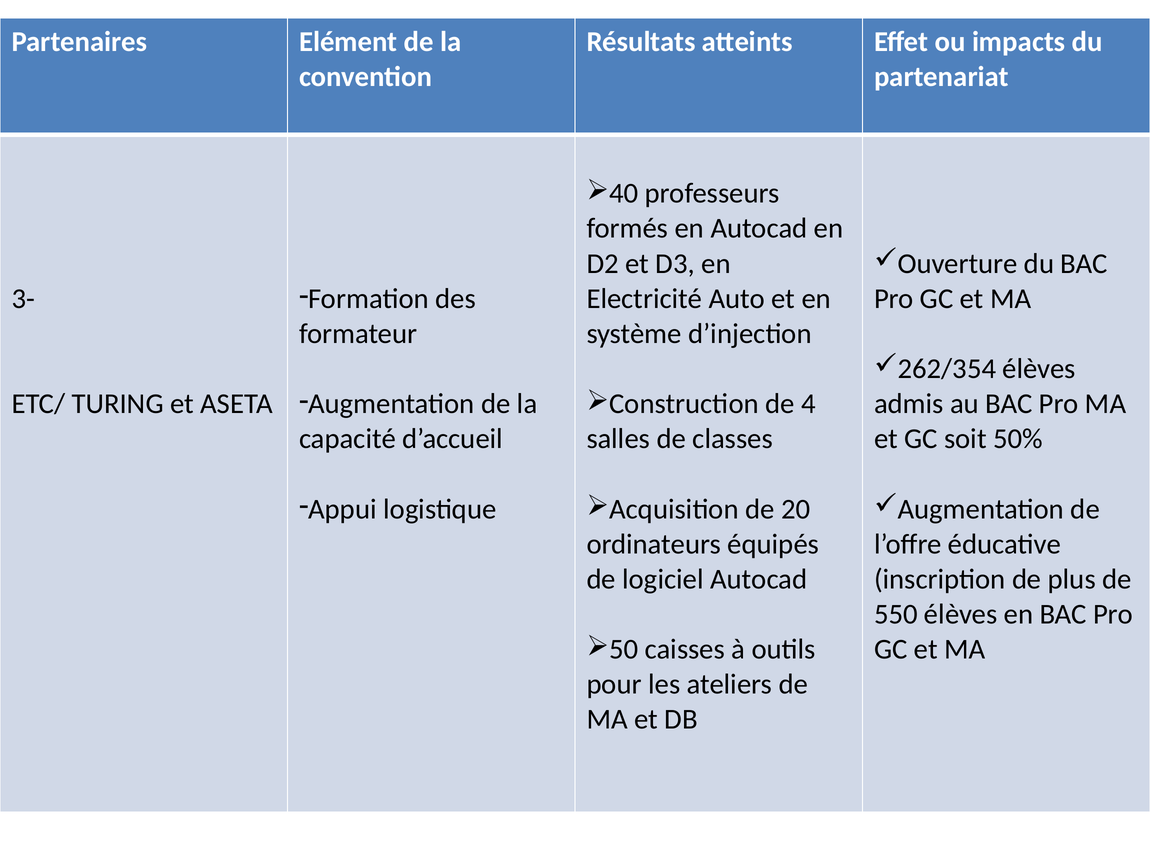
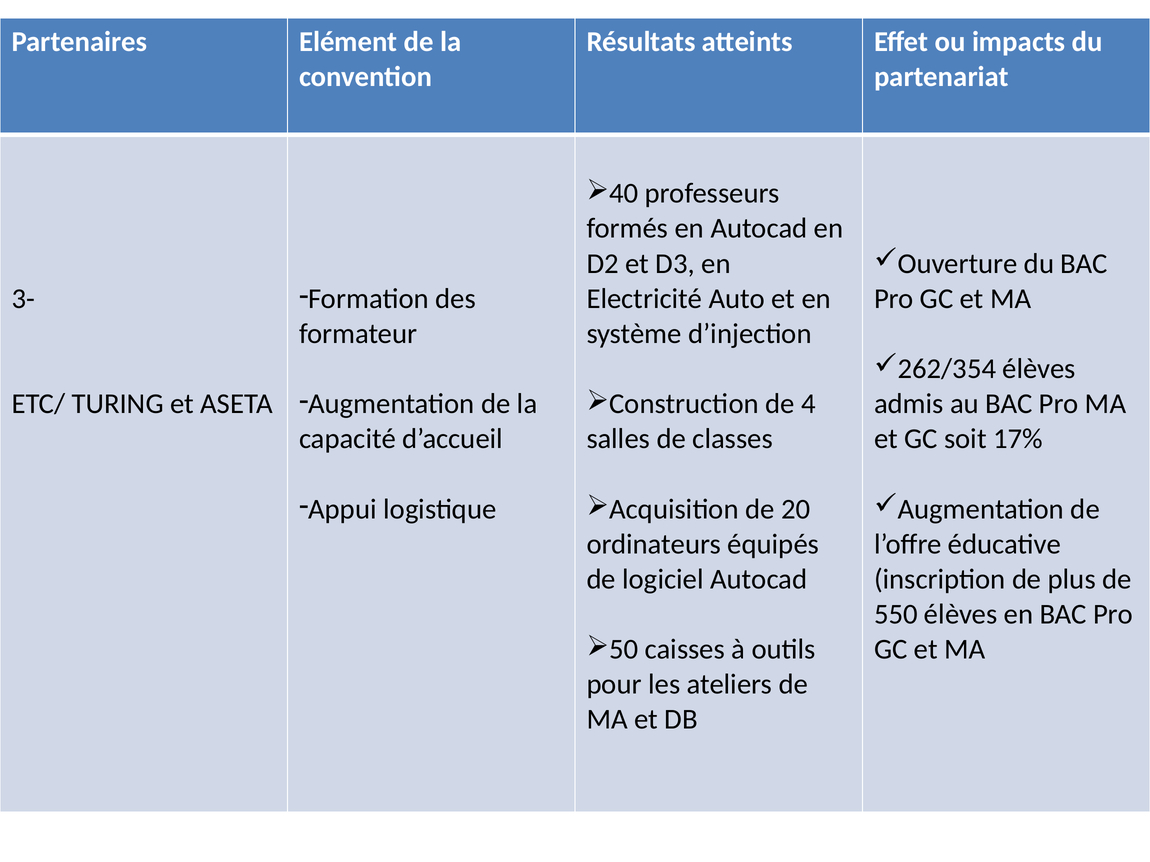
50%: 50% -> 17% (1018, 439)
